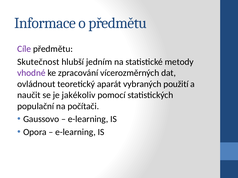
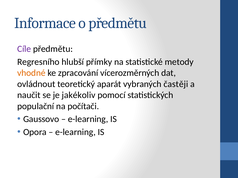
Skutečnost: Skutečnost -> Regresního (38, 62)
jedním: jedním -> přímky (99, 62)
vhodné colour: purple -> orange (31, 73)
použití: použití -> častěji (176, 84)
